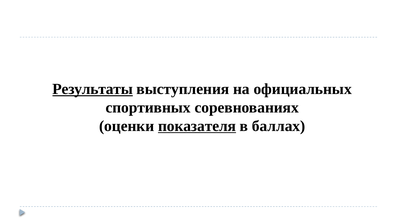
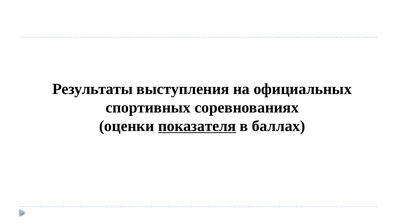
Результаты underline: present -> none (93, 89)
